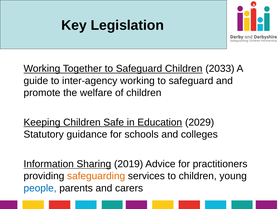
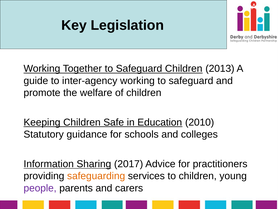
2033: 2033 -> 2013 (220, 68)
2029: 2029 -> 2010 (200, 122)
2019: 2019 -> 2017 (129, 164)
people colour: blue -> purple (40, 188)
